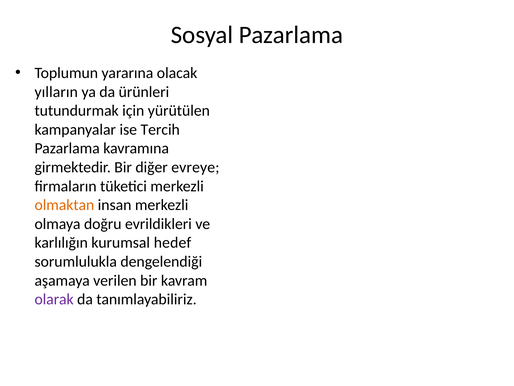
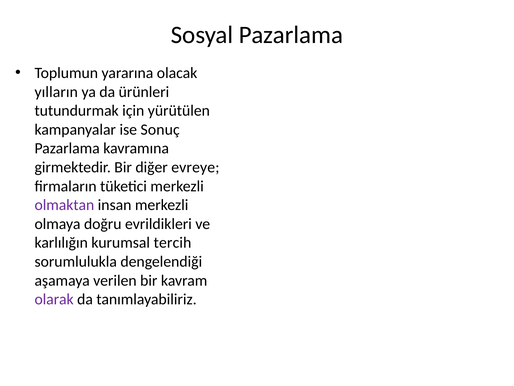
Tercih: Tercih -> Sonuç (160, 129)
olmaktan colour: orange -> purple (64, 205)
hedef: hedef -> tercih (173, 242)
